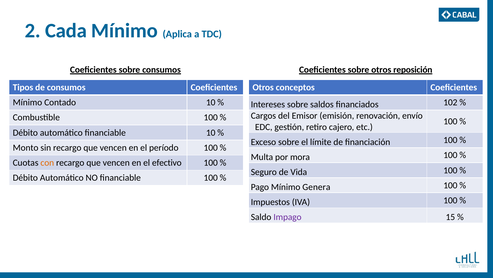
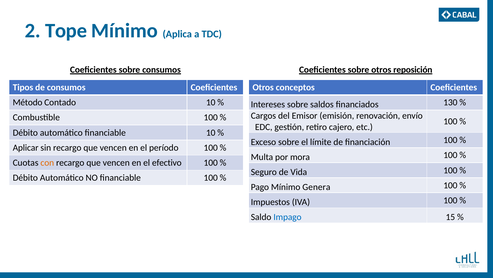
Cada: Cada -> Tope (66, 31)
Mínimo: Mínimo -> Método (28, 102)
102: 102 -> 130 (450, 102)
Monto: Monto -> Aplicar (26, 147)
Impago colour: purple -> blue (287, 217)
